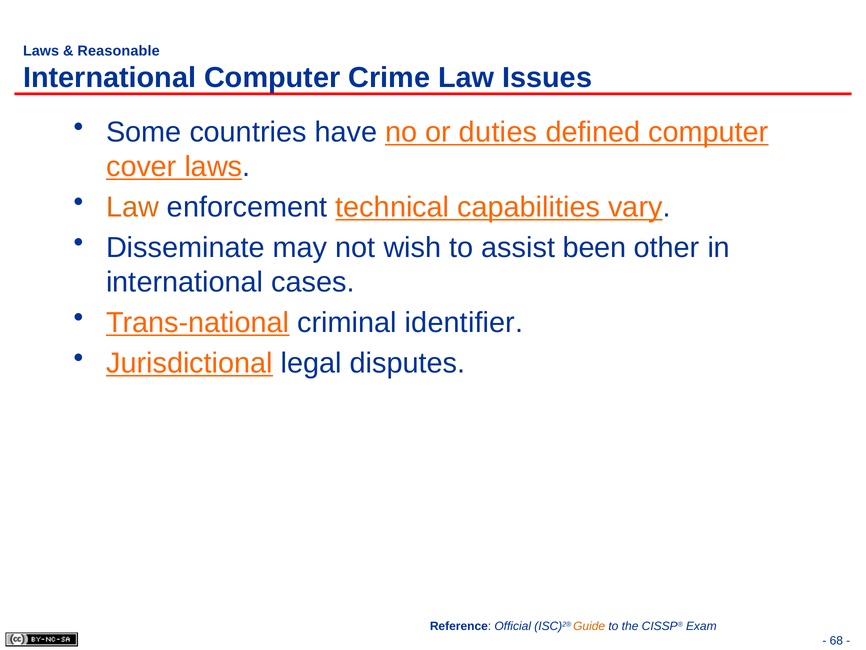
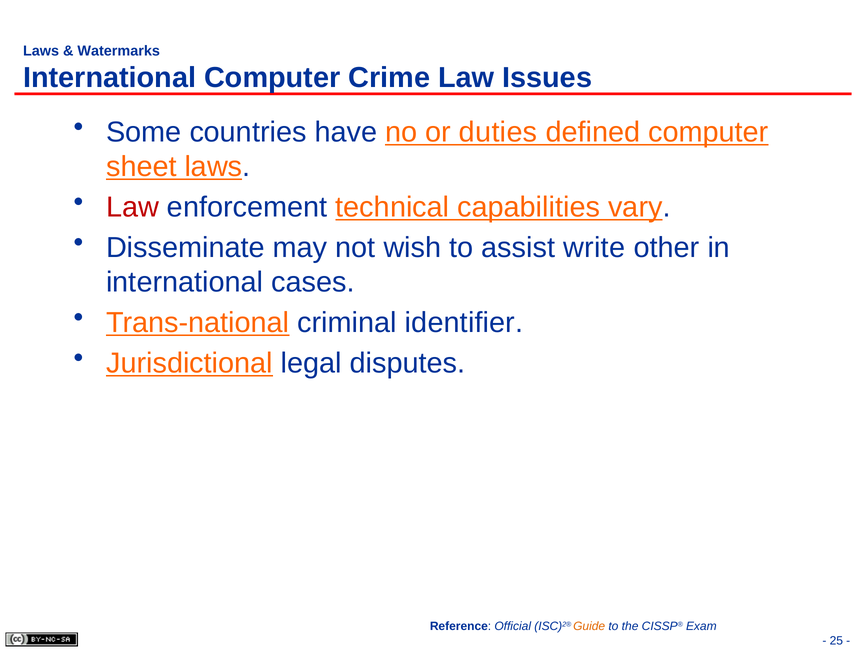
Reasonable: Reasonable -> Watermarks (119, 51)
cover: cover -> sheet (141, 167)
Law colour: orange -> red (133, 207)
been: been -> write (594, 247)
68: 68 -> 25 (836, 640)
